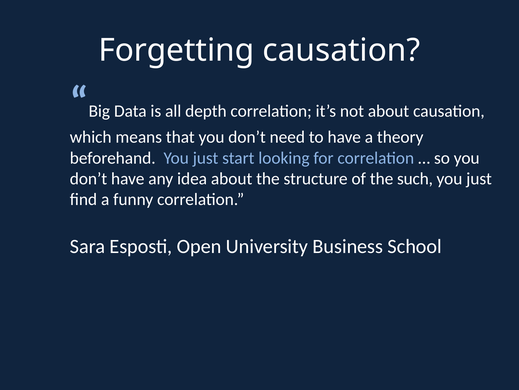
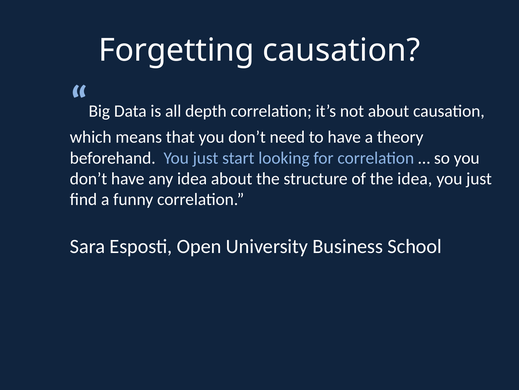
the such: such -> idea (415, 178)
